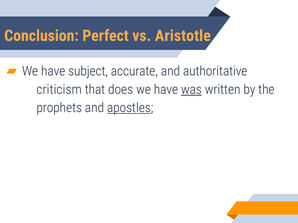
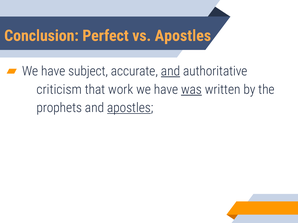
vs Aristotle: Aristotle -> Apostles (183, 36)
and underline: none -> present (171, 71)
does: does -> work (121, 90)
